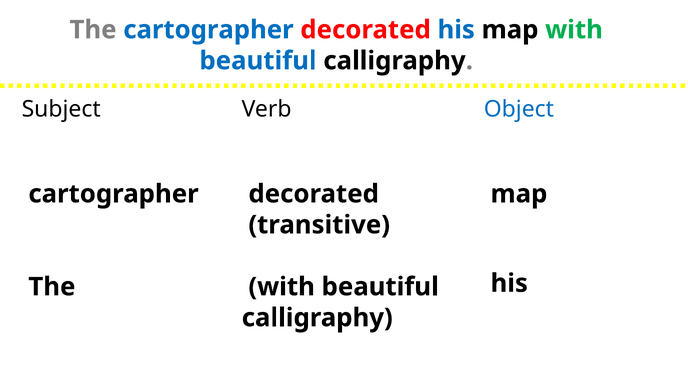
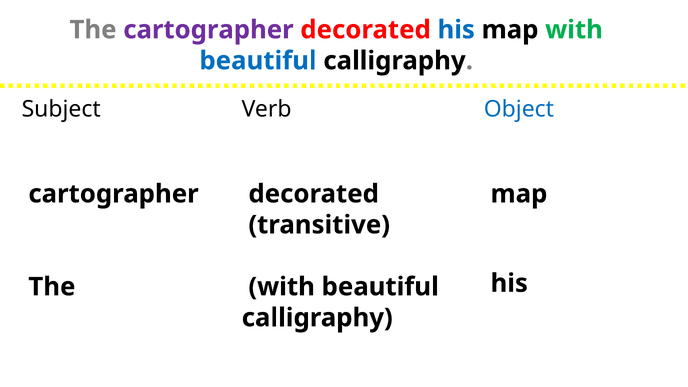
cartographer colour: blue -> purple (208, 30)
